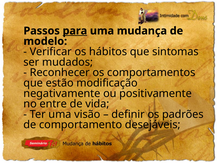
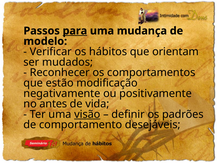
sintomas: sintomas -> orientam (175, 52)
entre: entre -> antes (53, 104)
visão underline: none -> present (87, 114)
